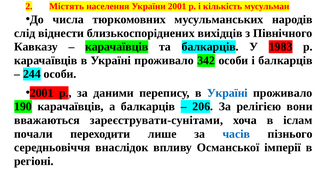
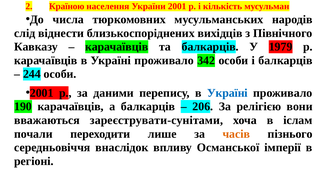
Містять: Містять -> Країною (67, 6)
1983: 1983 -> 1979 (281, 47)
часів colour: blue -> orange (236, 134)
